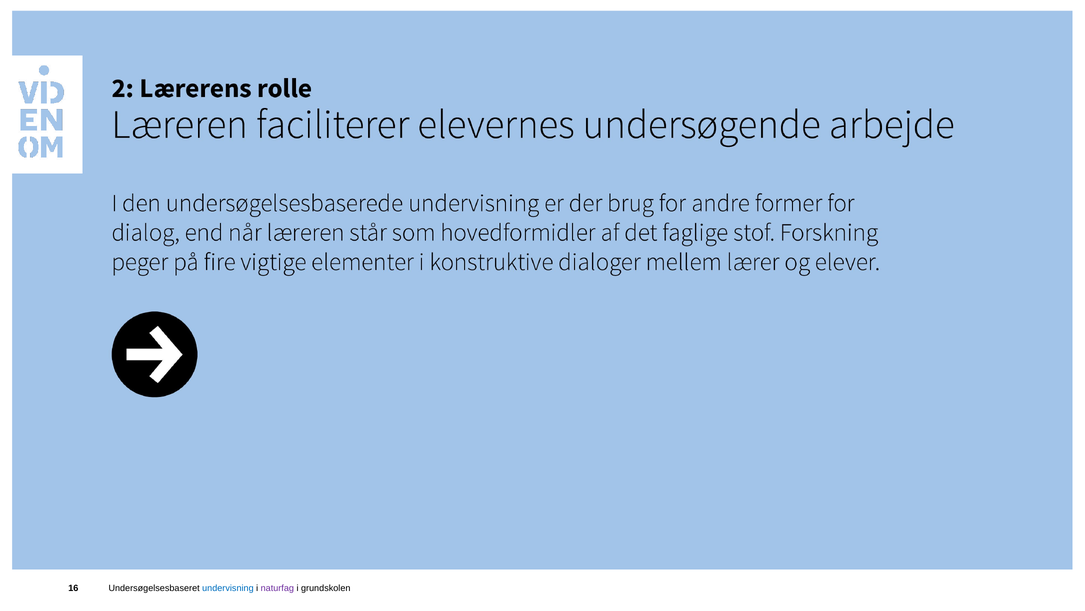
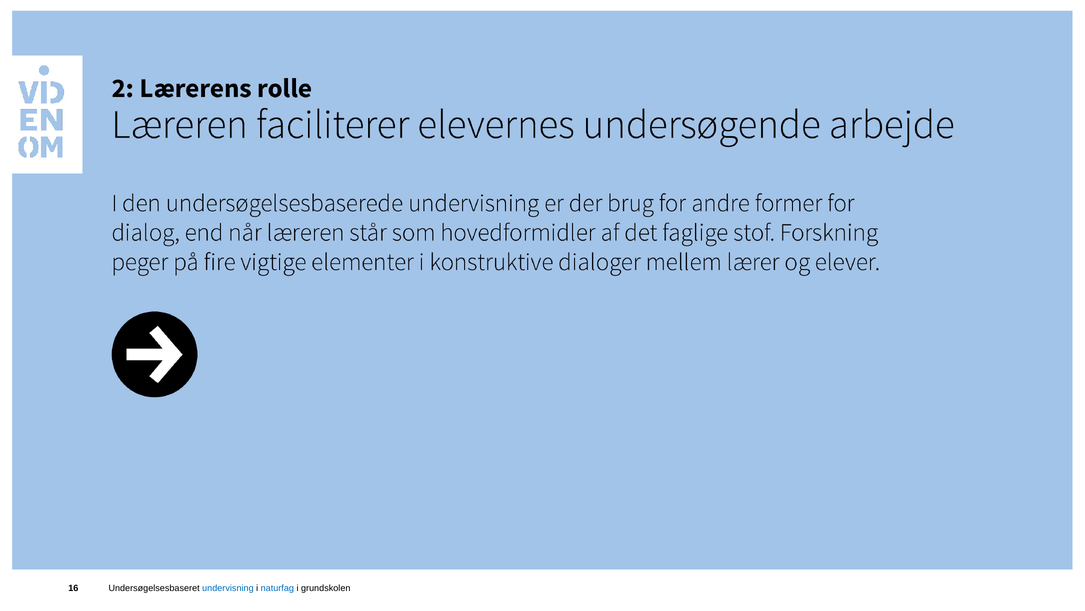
naturfag colour: purple -> blue (277, 588)
